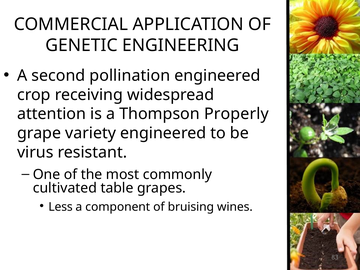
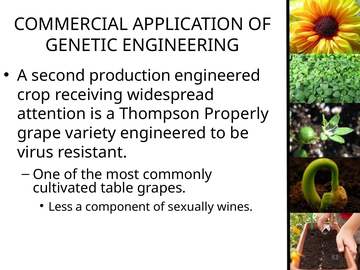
pollination: pollination -> production (130, 76)
bruising: bruising -> sexually (191, 207)
